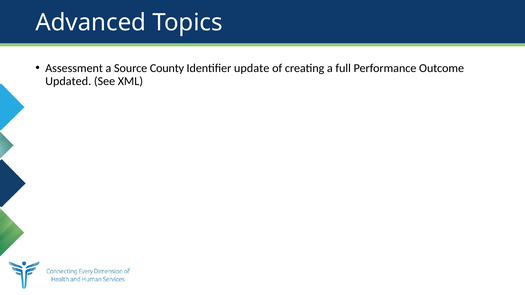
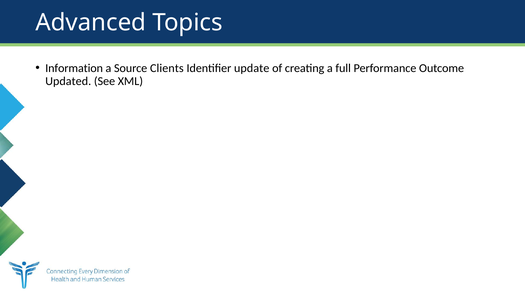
Assessment: Assessment -> Information (74, 68)
County: County -> Clients (167, 68)
